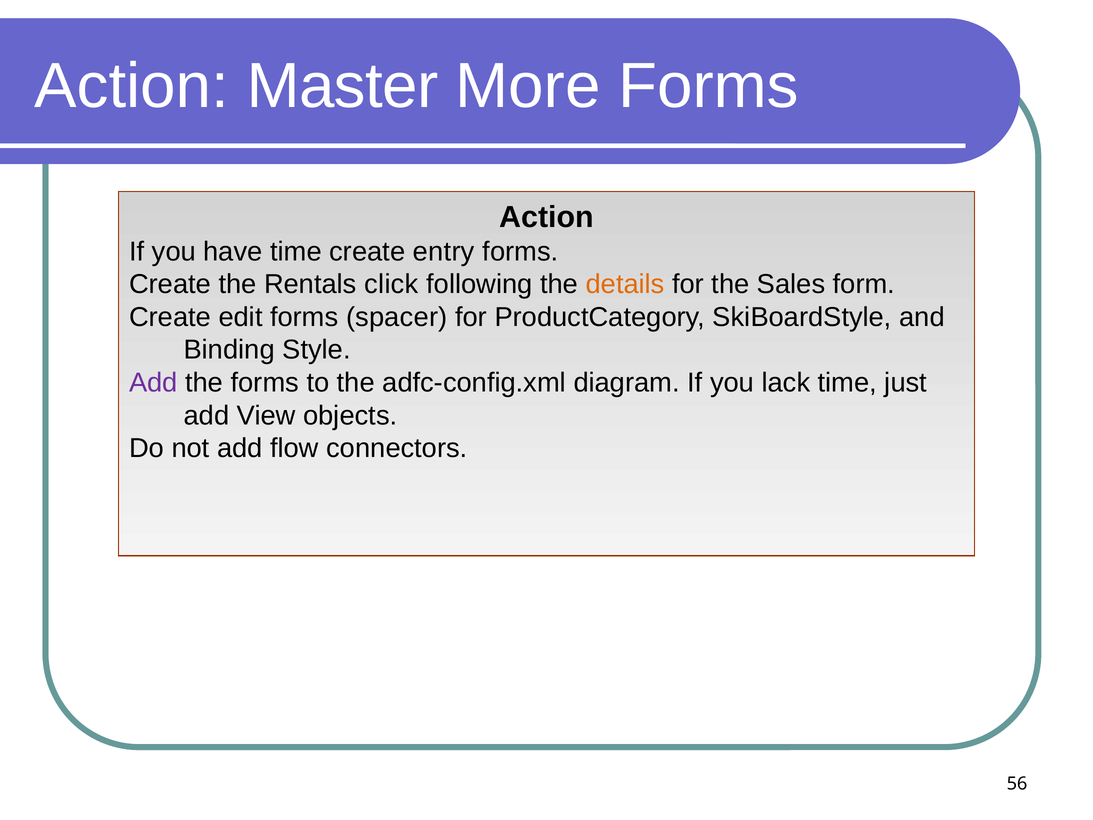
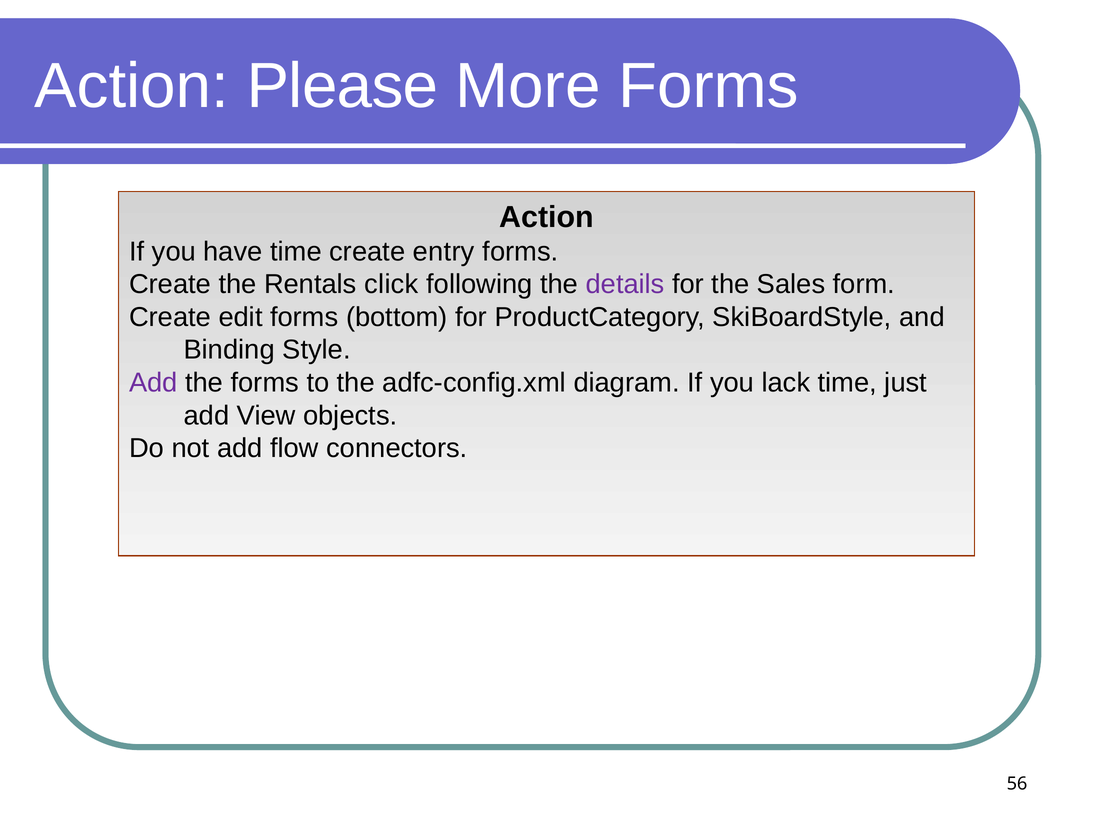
Master: Master -> Please (343, 86)
details colour: orange -> purple (625, 284)
spacer: spacer -> bottom (397, 317)
